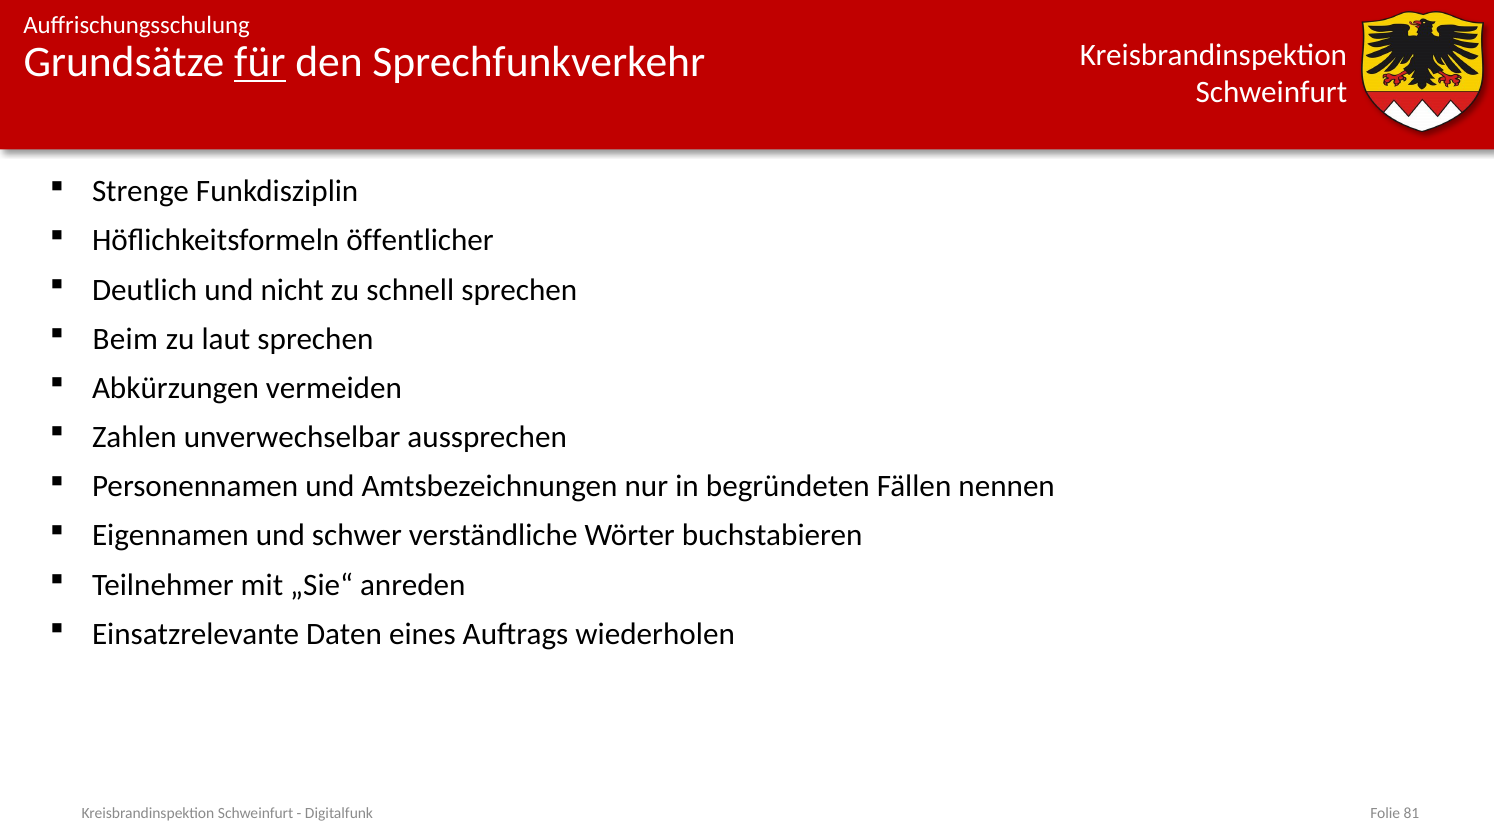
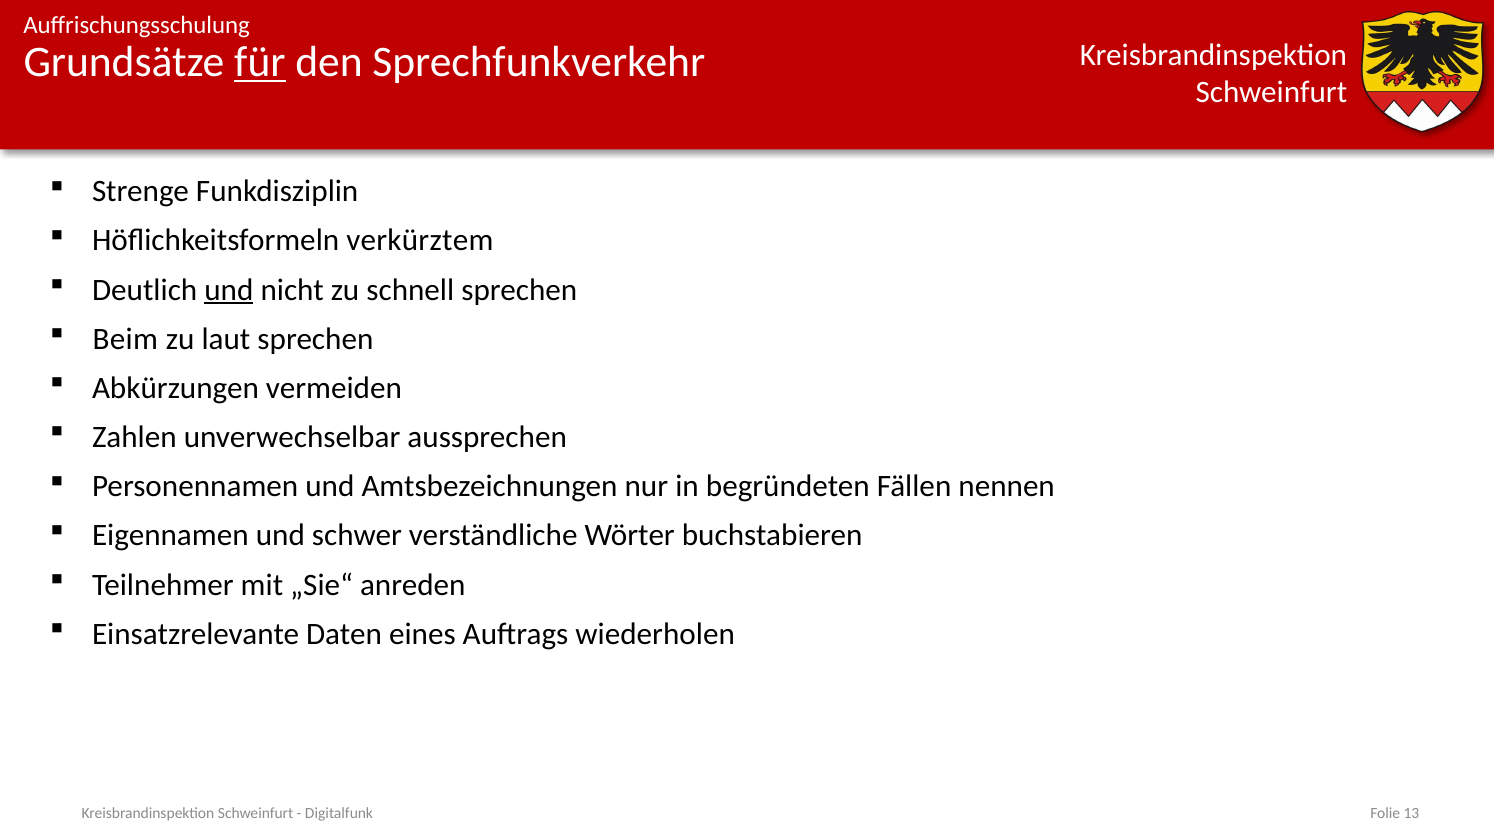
öffentlicher: öffentlicher -> verkürztem (420, 241)
und underline: none -> present (229, 290)
81: 81 -> 13 (1411, 813)
